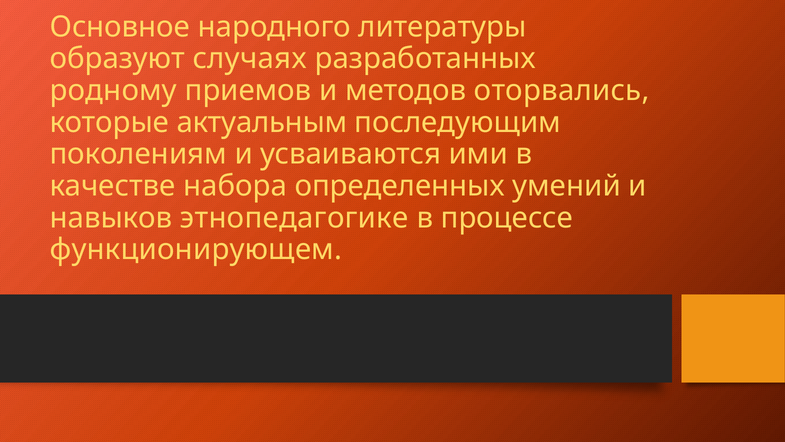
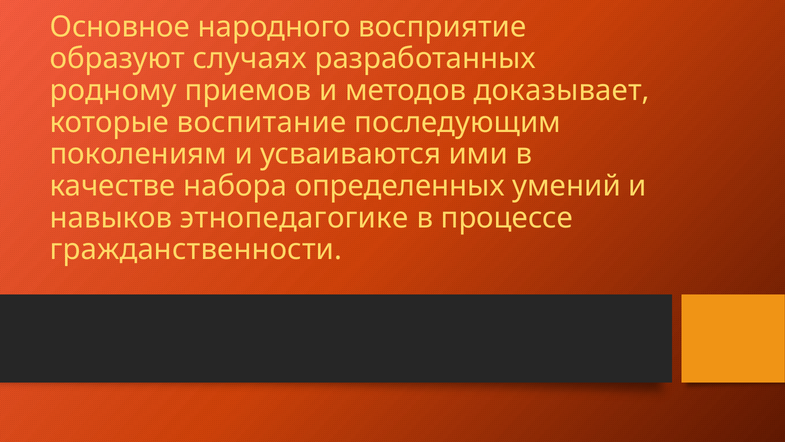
литературы: литературы -> восприятие (442, 27)
оторвались: оторвались -> доказывает (562, 90)
актуальным: актуальным -> воспитание (262, 122)
функционирующем: функционирующем -> гражданственности (196, 249)
